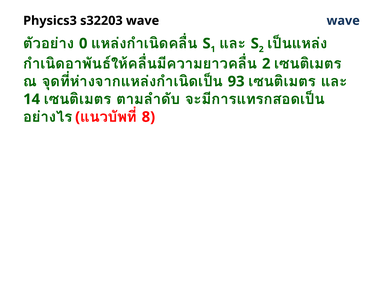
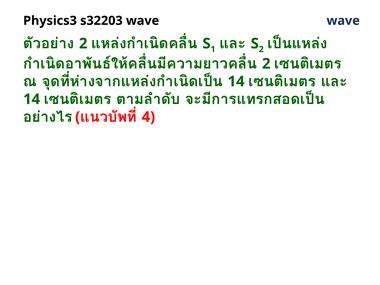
0: 0 -> 2 (83, 44)
93: 93 -> 14 (236, 81)
8: 8 -> 4 (148, 117)
